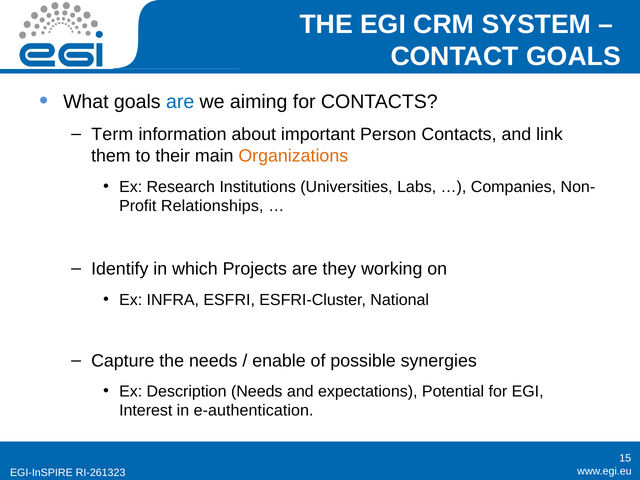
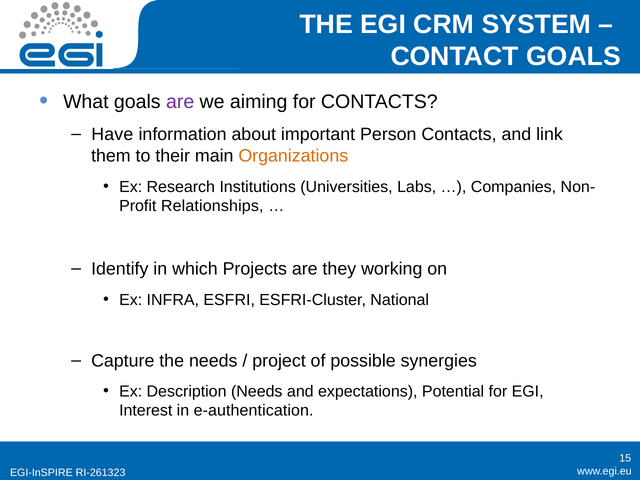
are colour: blue -> purple (180, 102)
Term: Term -> Have (112, 135)
enable: enable -> project (279, 361)
